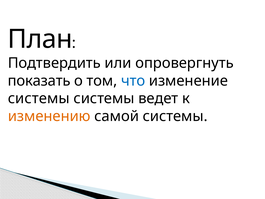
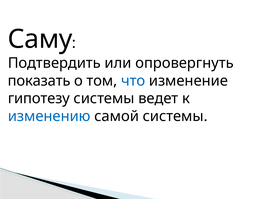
План: План -> Саму (40, 39)
системы: системы -> гипотезу (39, 98)
изменению colour: orange -> blue (49, 116)
